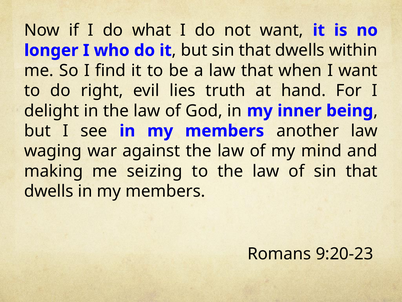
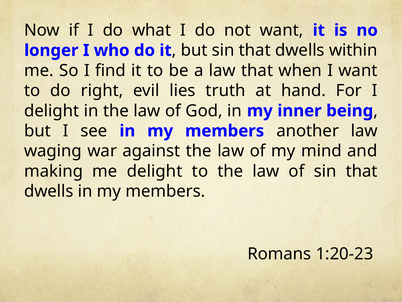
me seizing: seizing -> delight (155, 171)
9:20-23: 9:20-23 -> 1:20-23 (345, 254)
